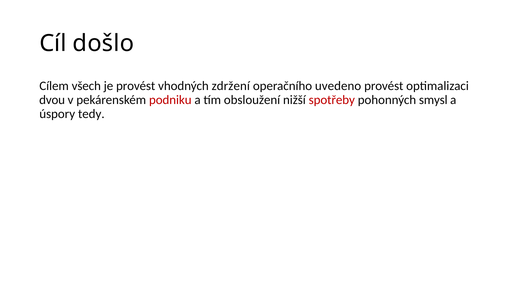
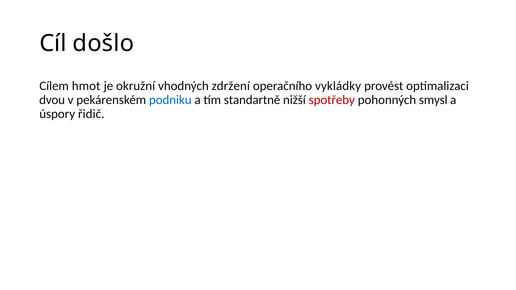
všech: všech -> hmot (86, 86)
je provést: provést -> okružní (136, 86)
uvedeno: uvedeno -> vykládky (338, 86)
podniku colour: red -> blue (170, 100)
obsloužení: obsloužení -> standartně (252, 100)
tedy: tedy -> řidič (91, 114)
